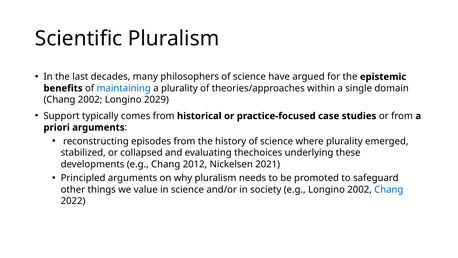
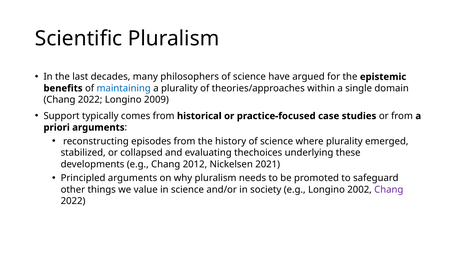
2002: 2002 -> 2022 (90, 100)
2029: 2029 -> 2009 (156, 100)
Chang colour: blue -> purple (389, 189)
